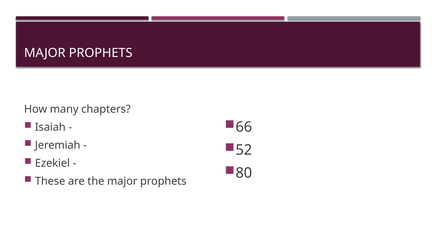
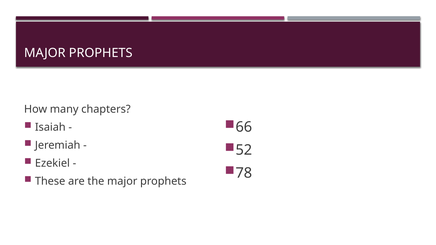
80: 80 -> 78 (244, 173)
